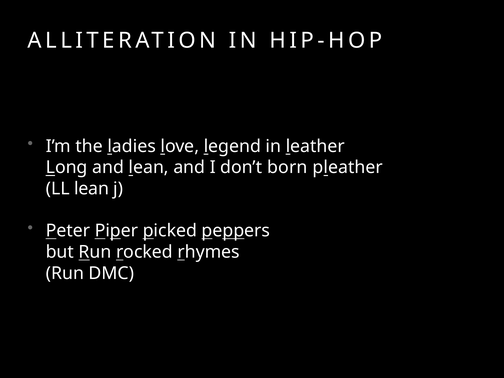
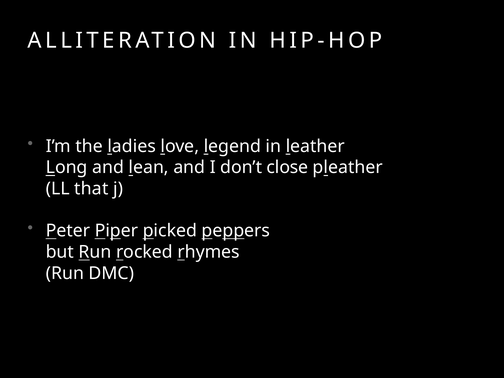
born: born -> close (287, 167)
LL lean: lean -> that (91, 189)
